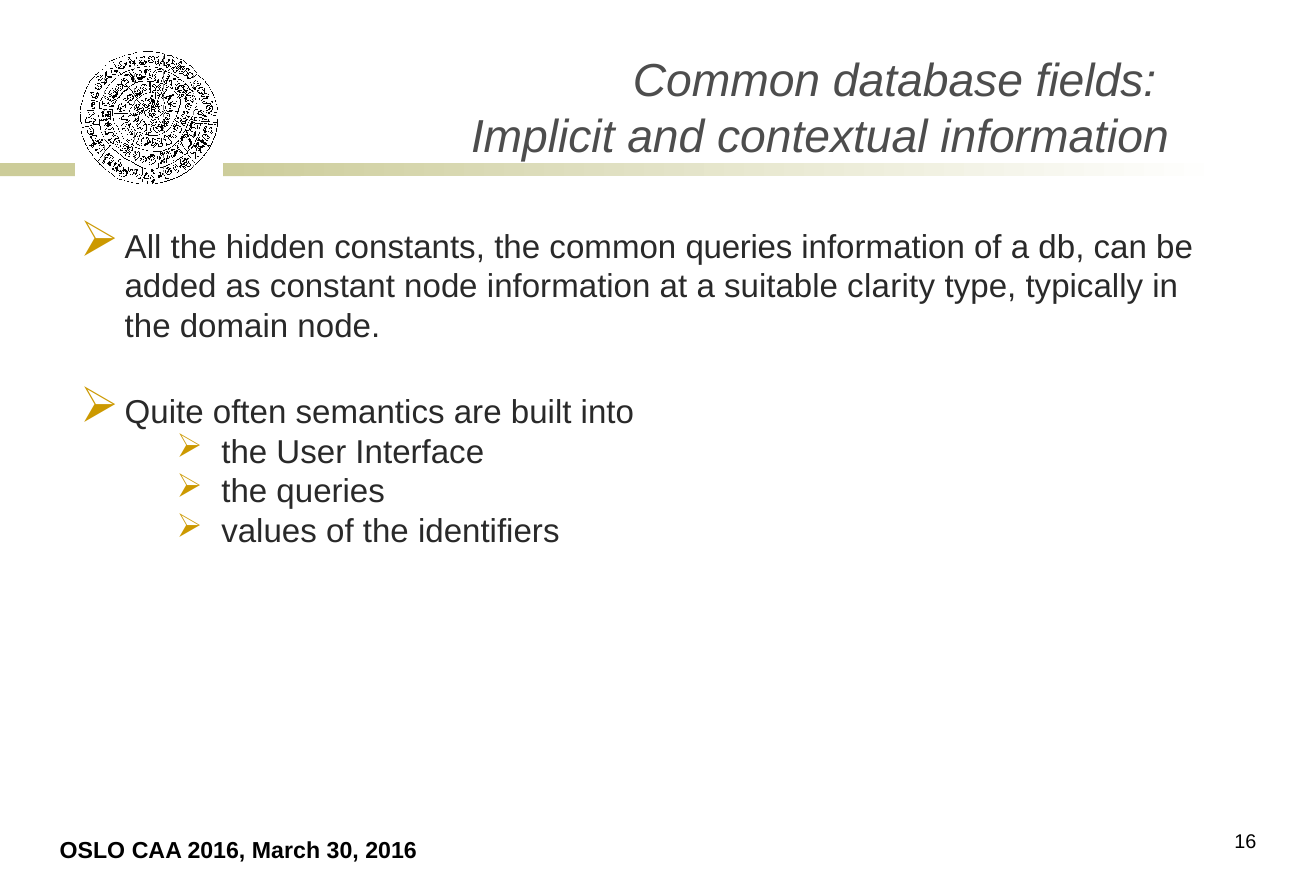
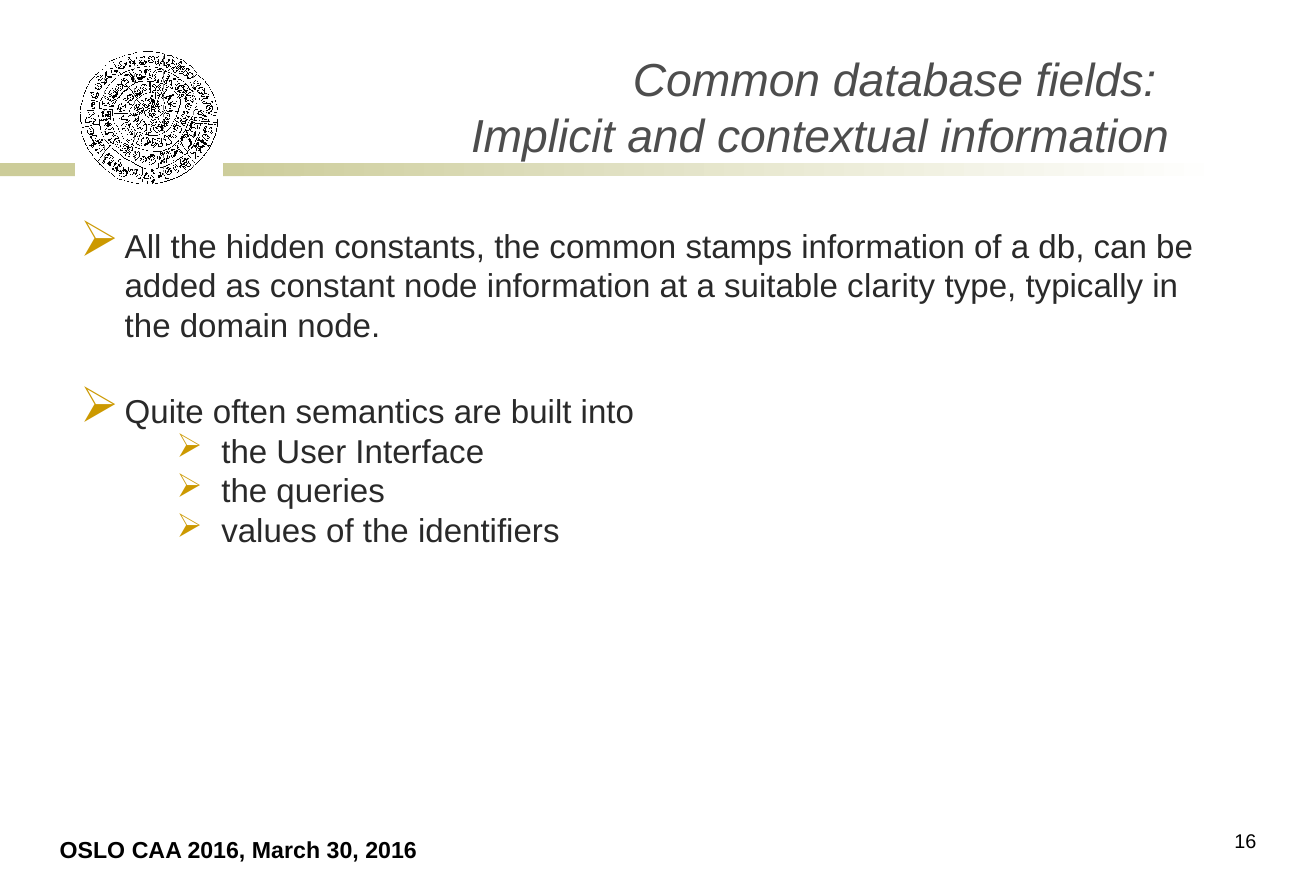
common queries: queries -> stamps (739, 247)
